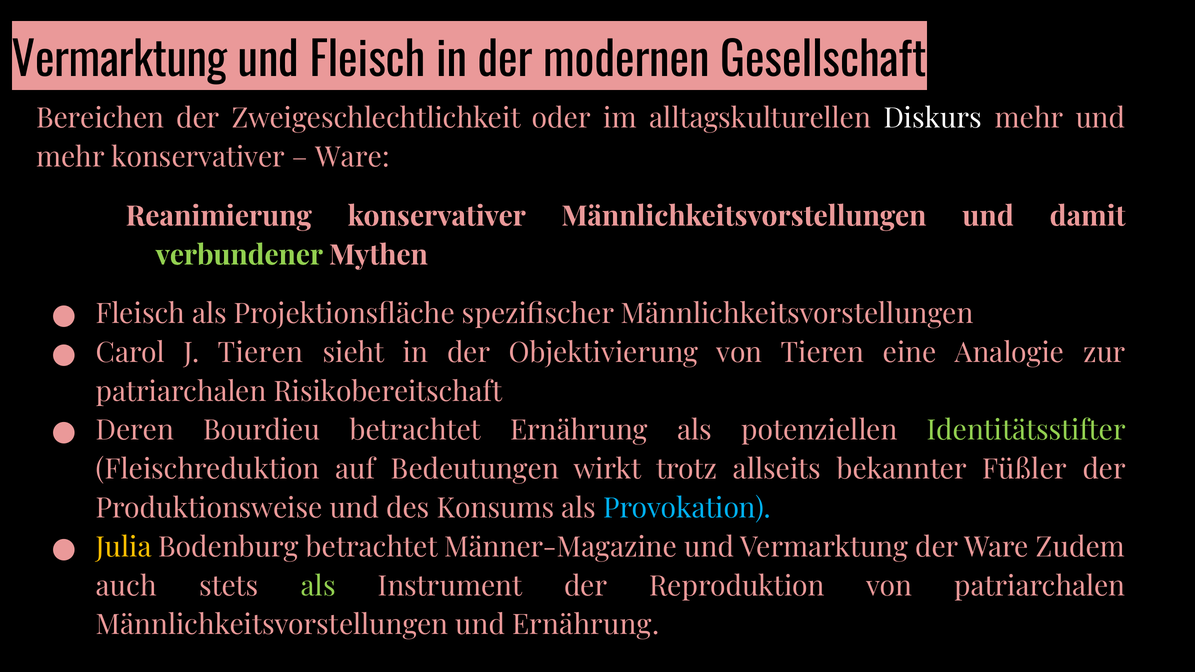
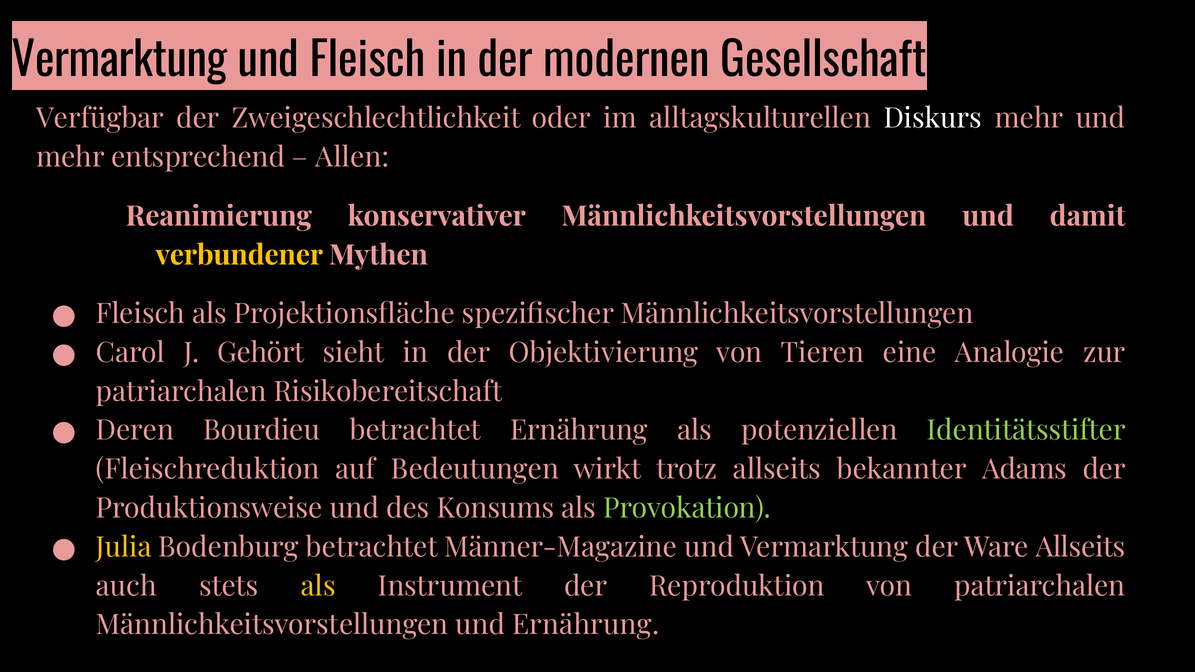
Bereichen: Bereichen -> Verfügbar (100, 119)
mehr konservativer: konservativer -> entsprechend (198, 158)
Ware: Ware -> Allen (352, 158)
verbundener colour: light green -> yellow (239, 255)
J Tieren: Tieren -> Gehört (261, 353)
Füßler: Füßler -> Adams (1025, 470)
Provokation colour: light blue -> light green (687, 509)
Ware Zudem: Zudem -> Allseits (1081, 548)
als colour: light green -> yellow (318, 586)
